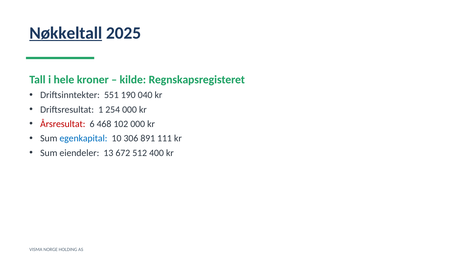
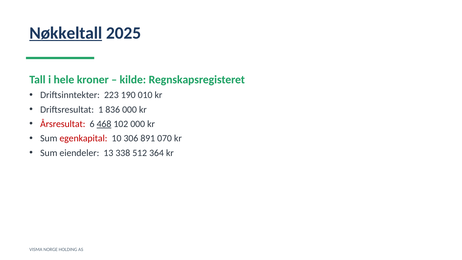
551: 551 -> 223 (111, 95)
040: 040 -> 010 (145, 95)
254: 254 -> 836 (113, 109)
468 underline: none -> present (104, 124)
egenkapital colour: blue -> red (83, 138)
111: 111 -> 070 (165, 138)
672: 672 -> 338 (123, 153)
400: 400 -> 364 (157, 153)
